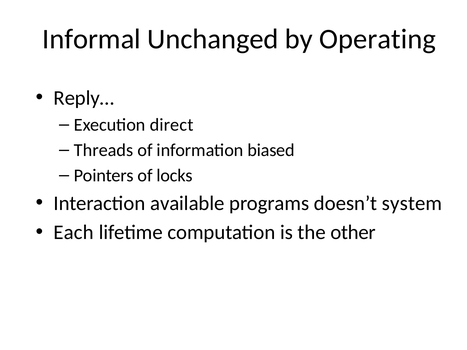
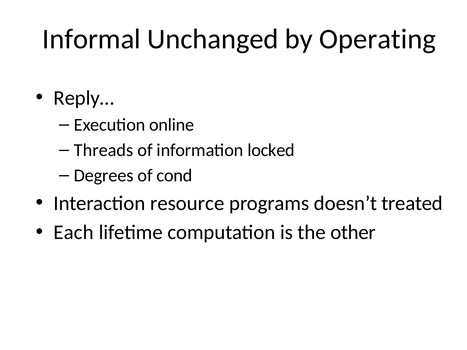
direct: direct -> online (172, 125)
biased: biased -> locked (271, 150)
Pointers: Pointers -> Degrees (104, 176)
locks: locks -> cond (175, 176)
available: available -> resource (187, 203)
system: system -> treated (412, 203)
